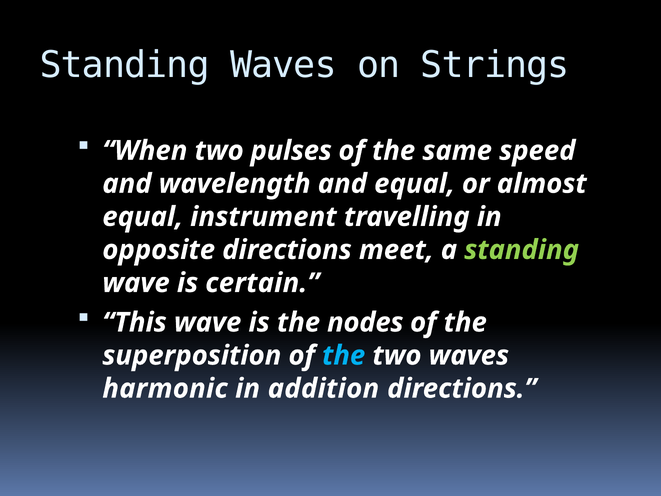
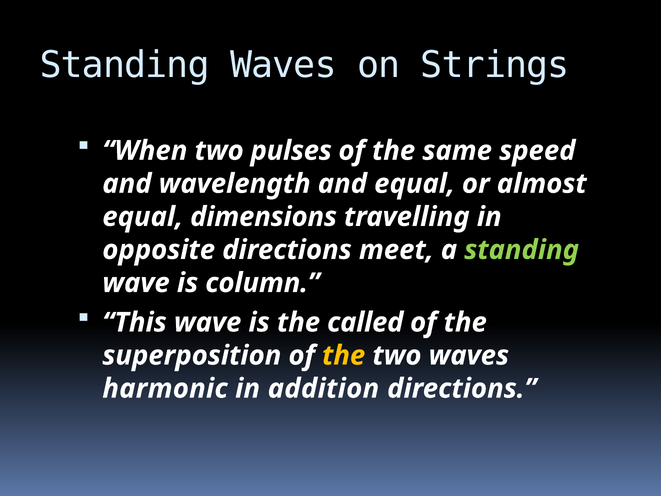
instrument: instrument -> dimensions (264, 217)
certain: certain -> column (263, 283)
nodes: nodes -> called (365, 322)
the colour: light blue -> yellow (344, 355)
